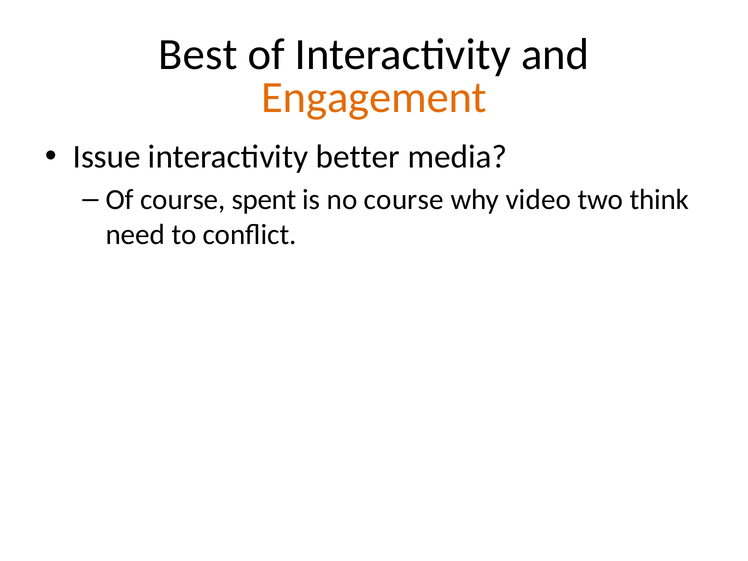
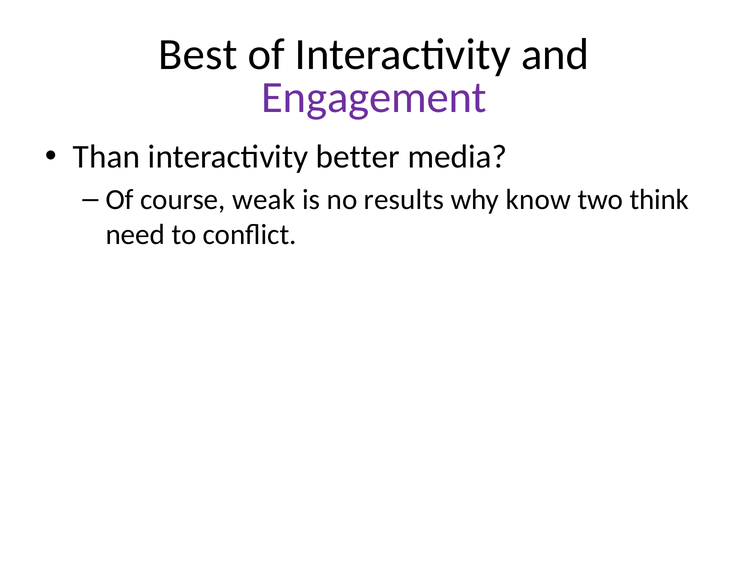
Engagement colour: orange -> purple (374, 97)
Issue: Issue -> Than (107, 157)
spent: spent -> weak (264, 200)
no course: course -> results (404, 200)
video: video -> know (538, 200)
